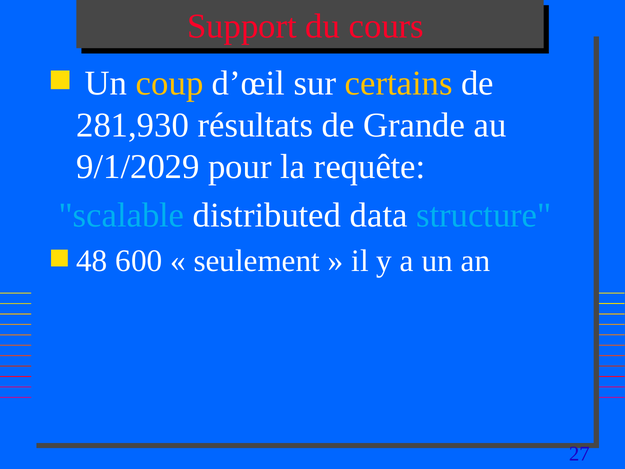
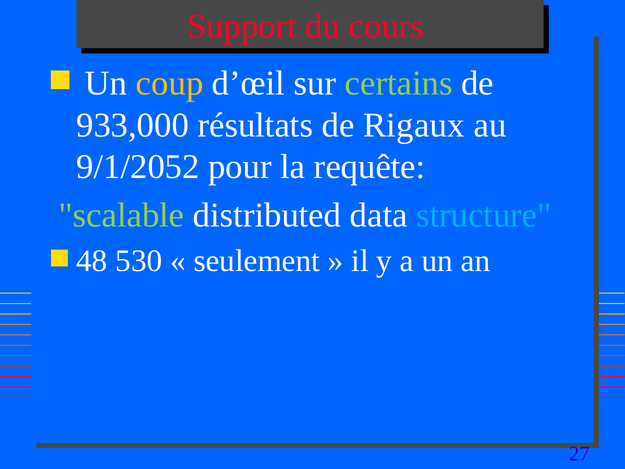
certains colour: yellow -> light green (399, 83)
281,930: 281,930 -> 933,000 (133, 125)
Grande: Grande -> Rigaux (414, 125)
9/1/2029: 9/1/2029 -> 9/1/2052 (138, 167)
scalable colour: light blue -> light green (122, 215)
600: 600 -> 530 (139, 261)
